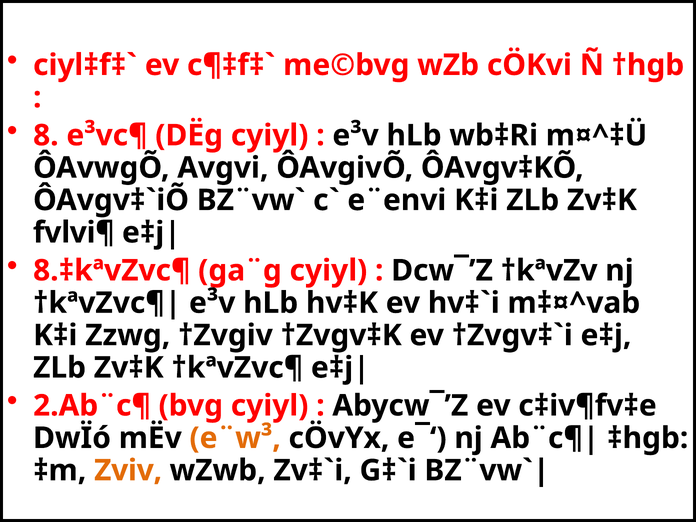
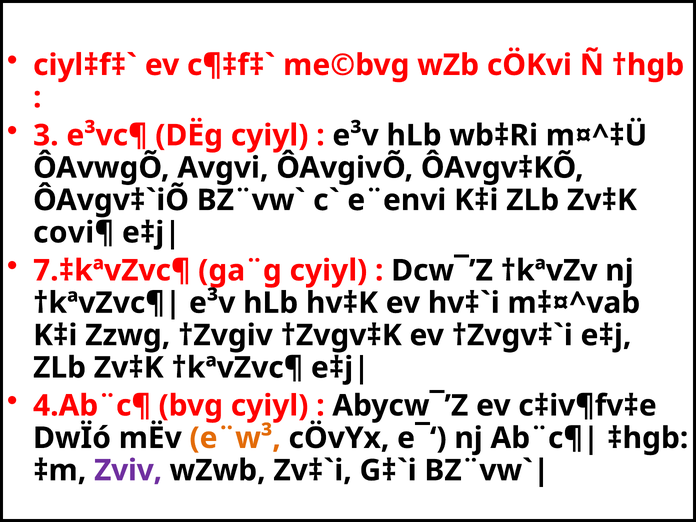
8: 8 -> 3 (46, 135)
fvlvi¶: fvlvi¶ -> covi¶ (74, 233)
8.‡kªvZvc¶: 8.‡kªvZvc¶ -> 7.‡kªvZvc¶ (112, 271)
2.Ab¨c¶: 2.Ab¨c¶ -> 4.Ab¨c¶ (92, 406)
Zviv colour: orange -> purple (128, 470)
